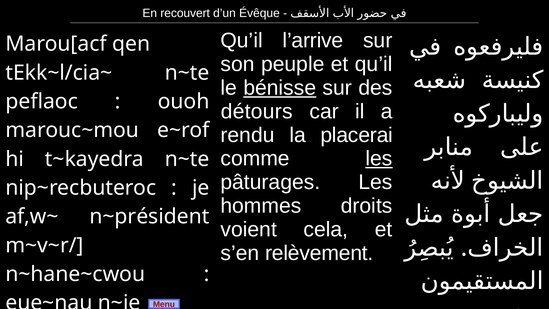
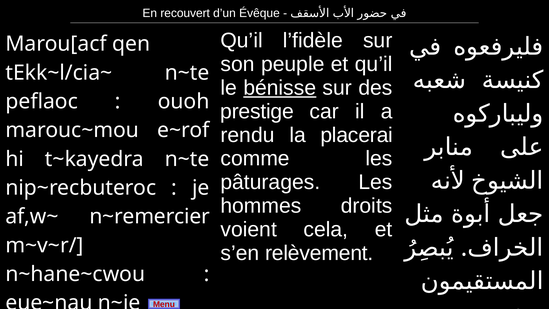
l’arrive: l’arrive -> l’fidèle (313, 41)
détours: détours -> prestige (257, 111)
les underline: present -> none (379, 159)
n~président: n~président -> n~remercier (150, 217)
